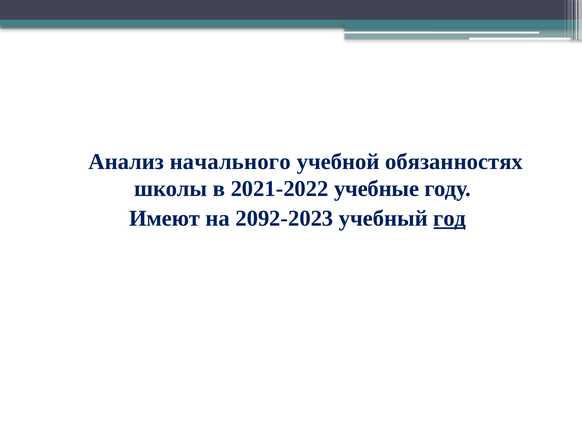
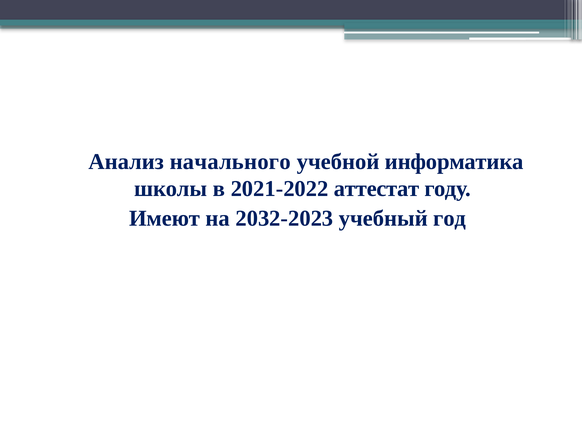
обязанностях: обязанностях -> информатика (454, 161)
учебные: учебные -> аттестат (377, 189)
2092-2023: 2092-2023 -> 2032-2023 (284, 218)
год underline: present -> none (450, 218)
